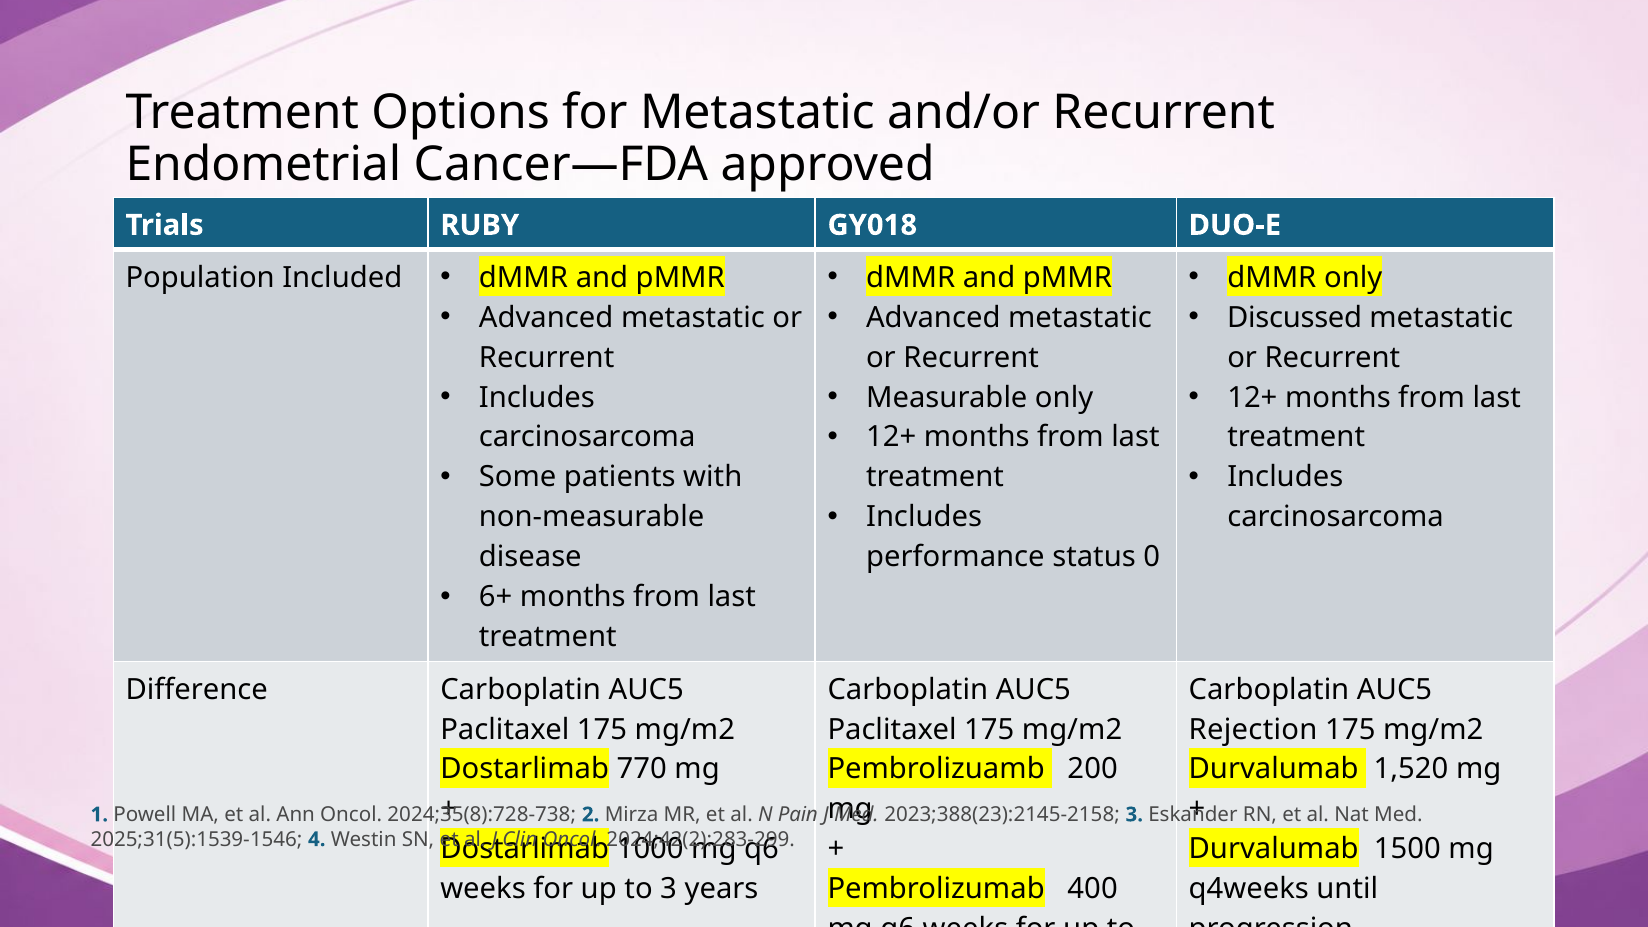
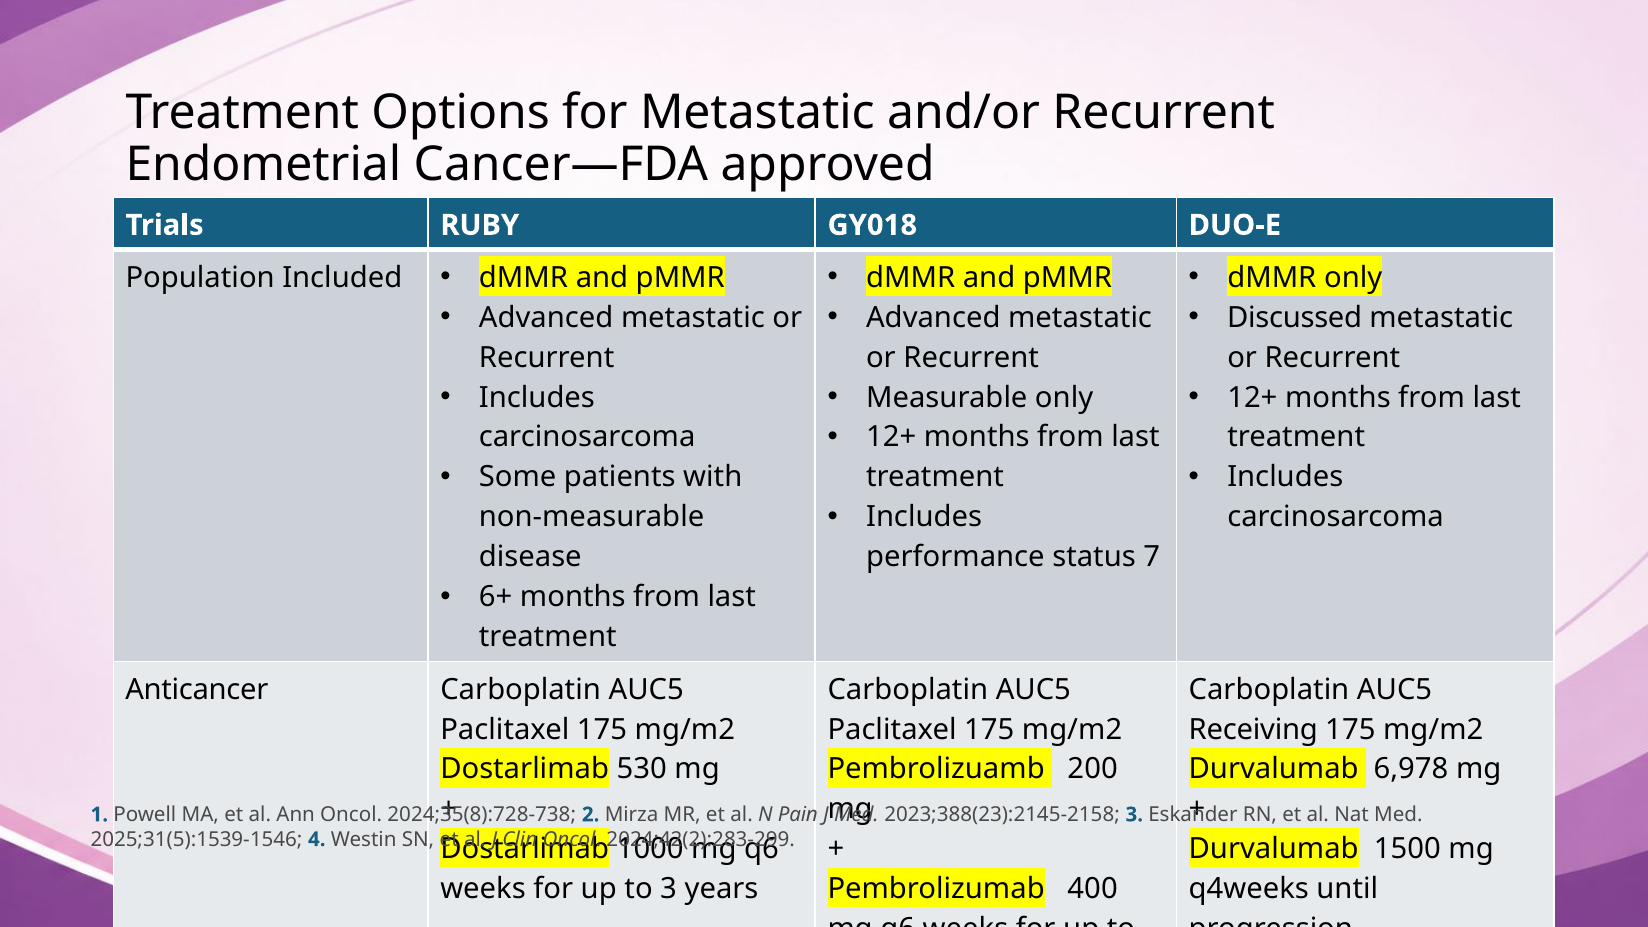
0: 0 -> 7 (1152, 557)
Difference: Difference -> Anticancer (197, 689)
Rejection: Rejection -> Receiving (1253, 729)
770: 770 -> 530 (642, 769)
1,520: 1,520 -> 6,978 (1411, 769)
